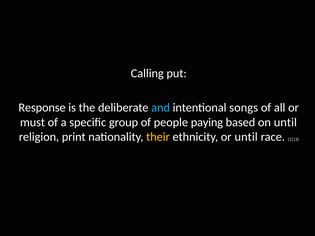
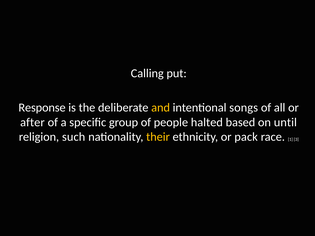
and colour: light blue -> yellow (161, 108)
must: must -> after (32, 122)
paying: paying -> halted (207, 122)
print: print -> such (74, 137)
or until: until -> pack (246, 137)
